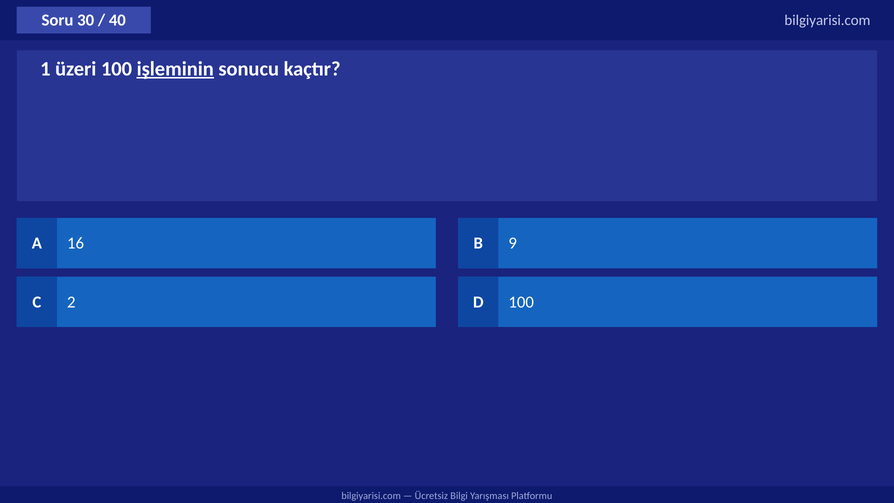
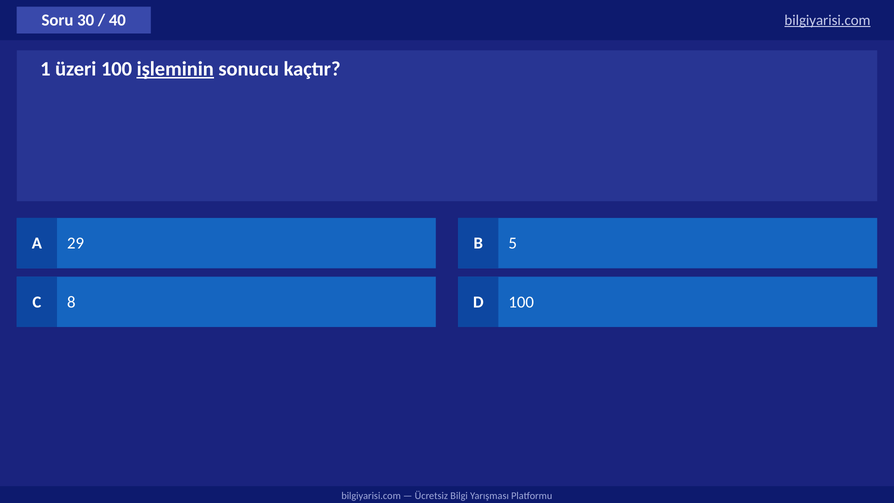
bilgiyarisi.com underline: none -> present (827, 20)
16: 16 -> 29 (76, 243)
9: 9 -> 5 (513, 243)
2: 2 -> 8 (71, 302)
